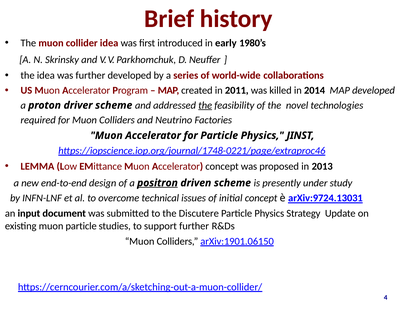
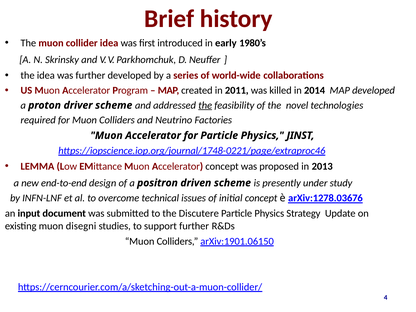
positron underline: present -> none (157, 183)
arXiv:9724.13031: arXiv:9724.13031 -> arXiv:1278.03676 (325, 198)
muon particle: particle -> disegni (81, 226)
